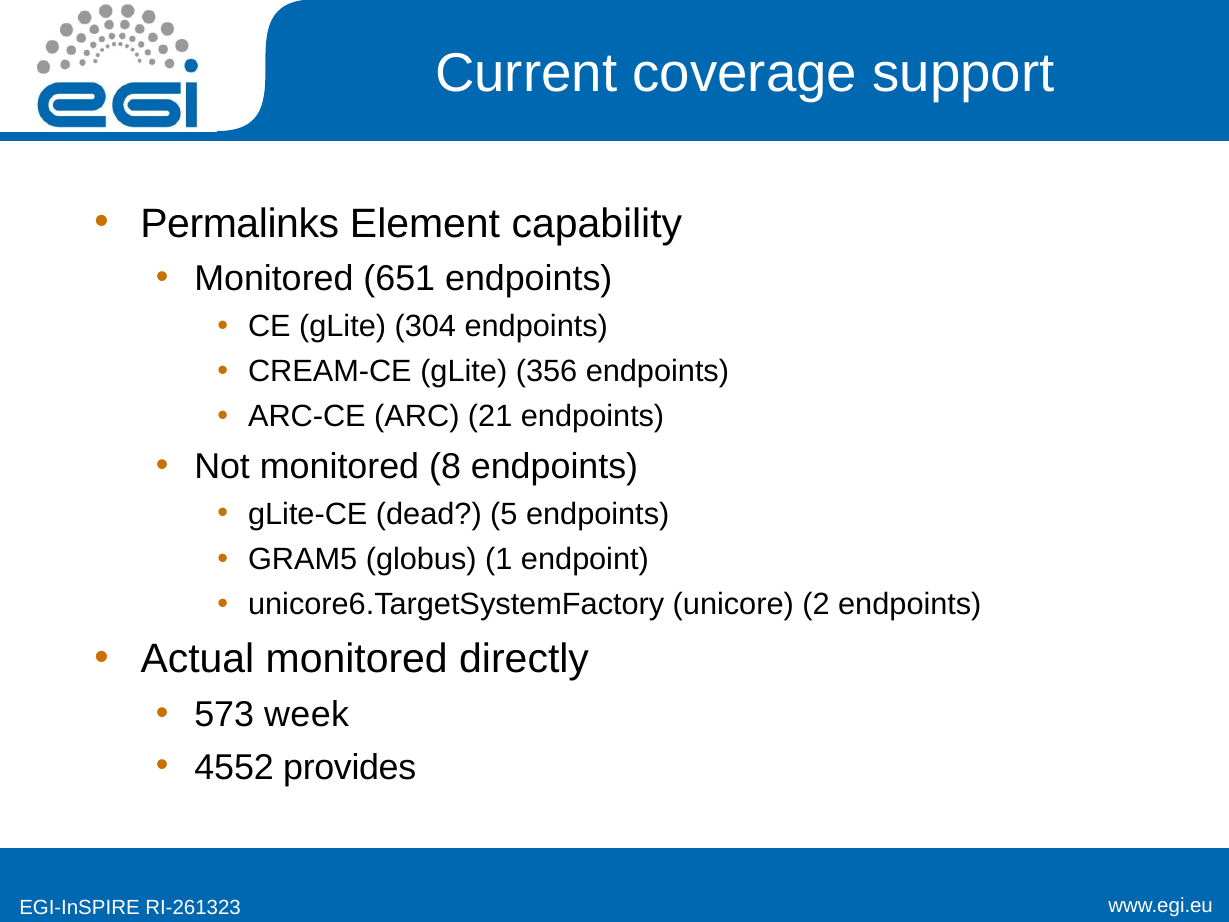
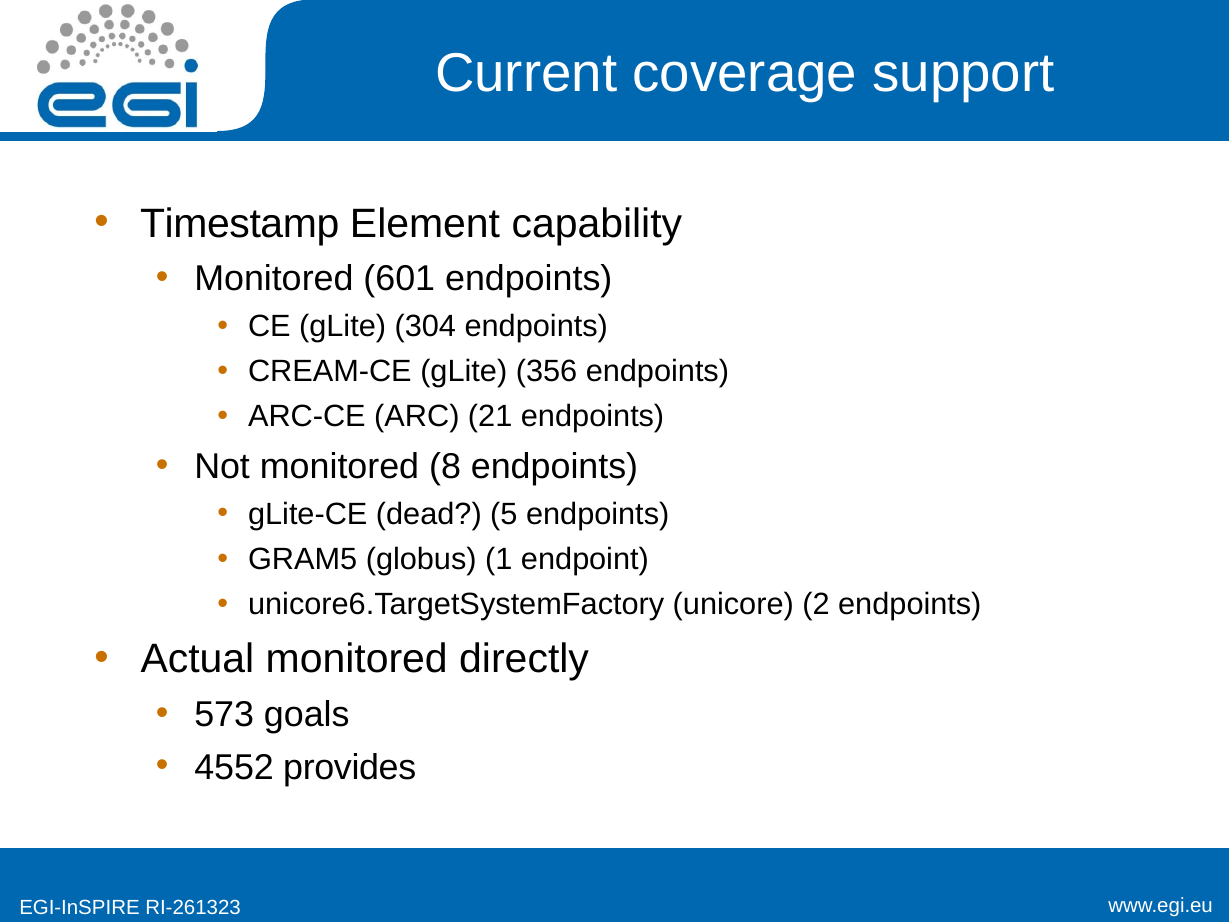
Permalinks: Permalinks -> Timestamp (240, 224)
651: 651 -> 601 (399, 279)
week: week -> goals (307, 714)
